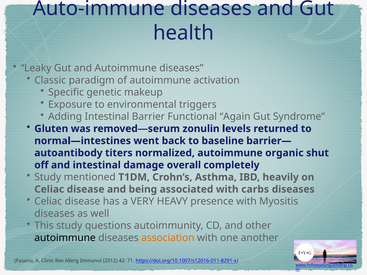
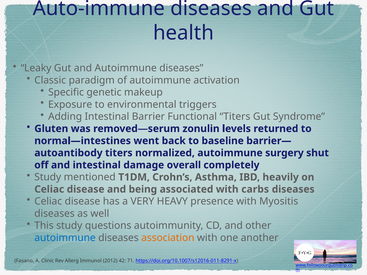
Functional Again: Again -> Titers (235, 117)
organic: organic -> surgery (284, 153)
autoimmune colour: black -> blue (65, 238)
